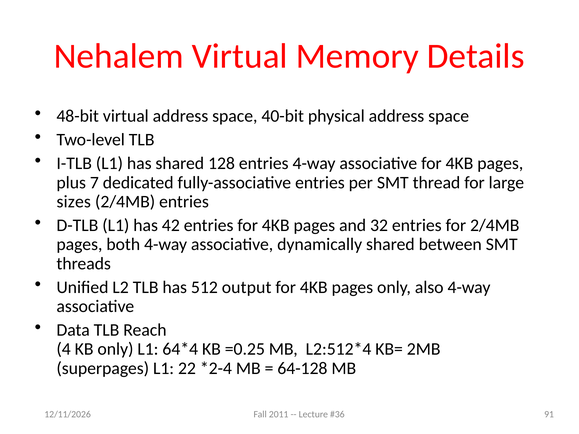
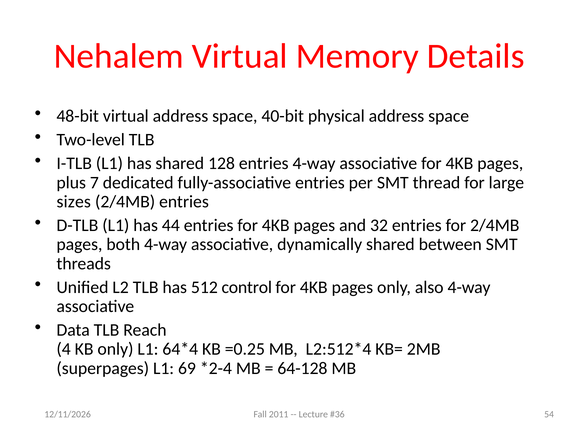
42: 42 -> 44 (171, 225)
output: output -> control (247, 287)
22: 22 -> 69 (187, 368)
91: 91 -> 54 (549, 414)
